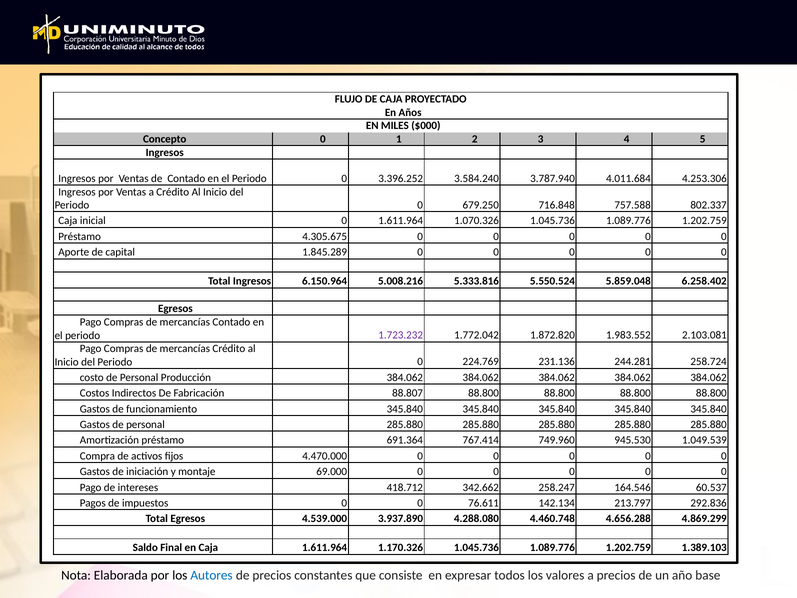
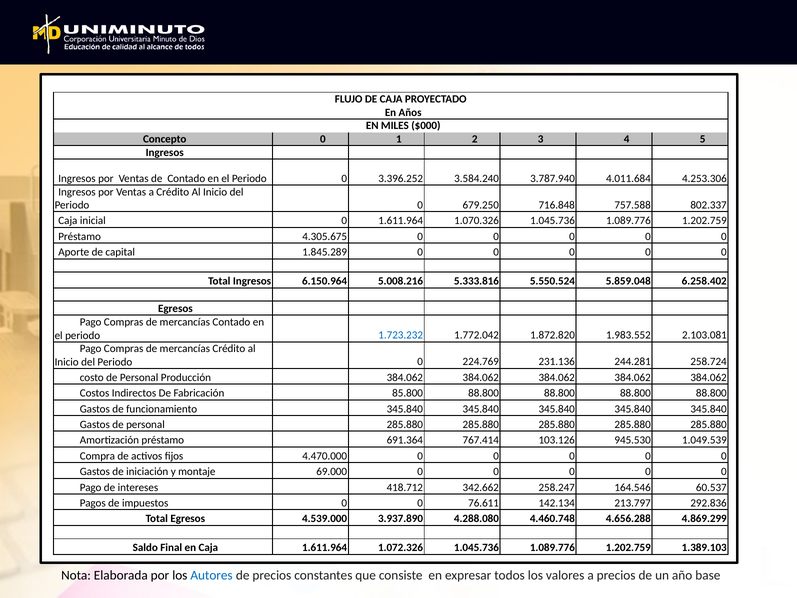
1.723.232 colour: purple -> blue (401, 335)
88.807: 88.807 -> 85.800 (408, 393)
749.960: 749.960 -> 103.126 (557, 440)
1.170.326: 1.170.326 -> 1.072.326 (401, 548)
